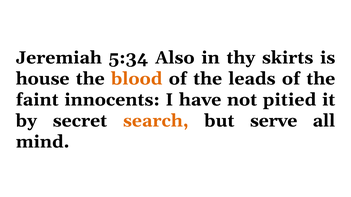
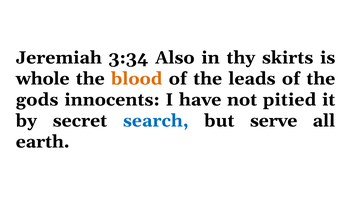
5:34: 5:34 -> 3:34 (128, 58)
house: house -> whole (43, 79)
faint: faint -> gods (37, 100)
search colour: orange -> blue (156, 121)
mind: mind -> earth (43, 142)
